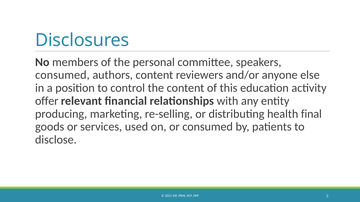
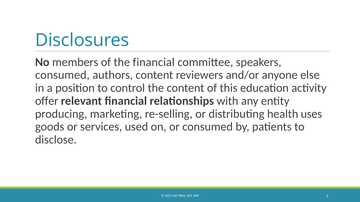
the personal: personal -> financial (154, 62)
final: final -> uses (311, 114)
